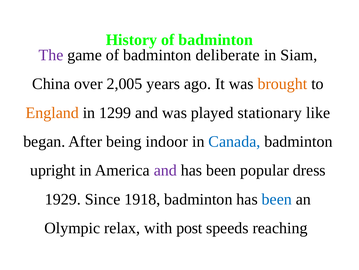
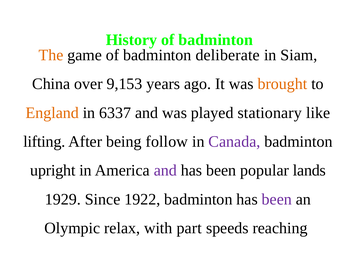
The colour: purple -> orange (51, 55)
2,005: 2,005 -> 9,153 (124, 84)
1299: 1299 -> 6337 (115, 112)
began: began -> lifting (44, 141)
indoor: indoor -> follow (167, 141)
Canada colour: blue -> purple (234, 141)
dress: dress -> lands (309, 170)
1918: 1918 -> 1922 (142, 199)
been colour: blue -> purple (277, 199)
post: post -> part (189, 227)
